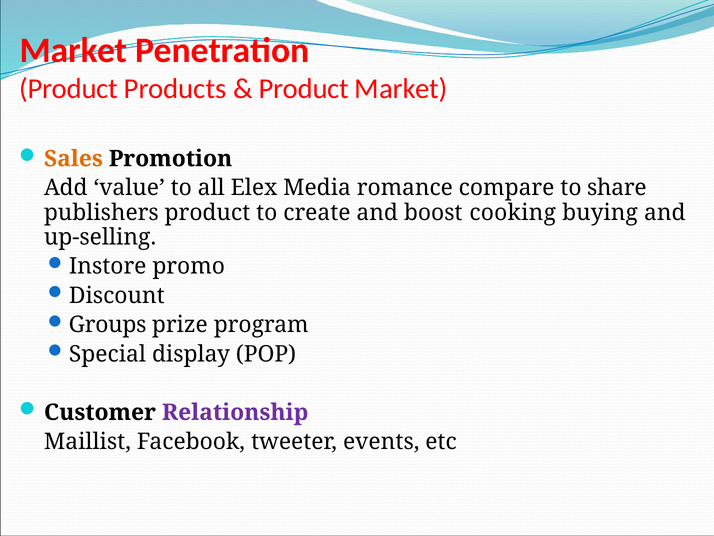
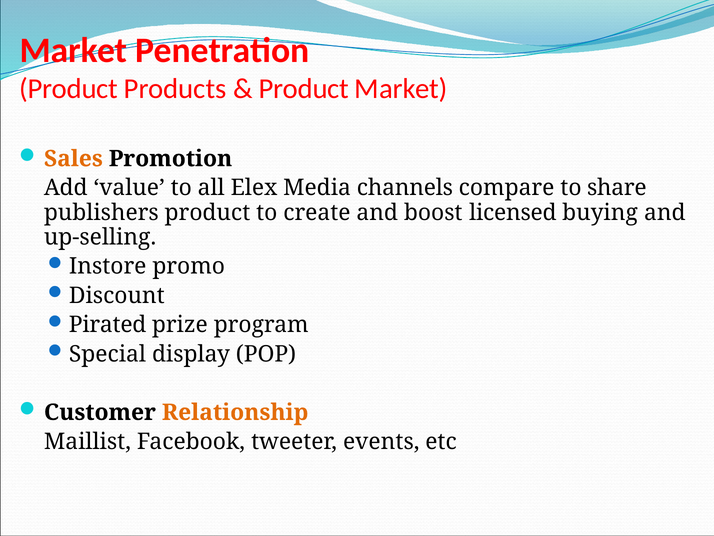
romance: romance -> channels (405, 188)
cooking: cooking -> licensed (513, 212)
Groups: Groups -> Pirated (108, 325)
Relationship colour: purple -> orange (235, 412)
